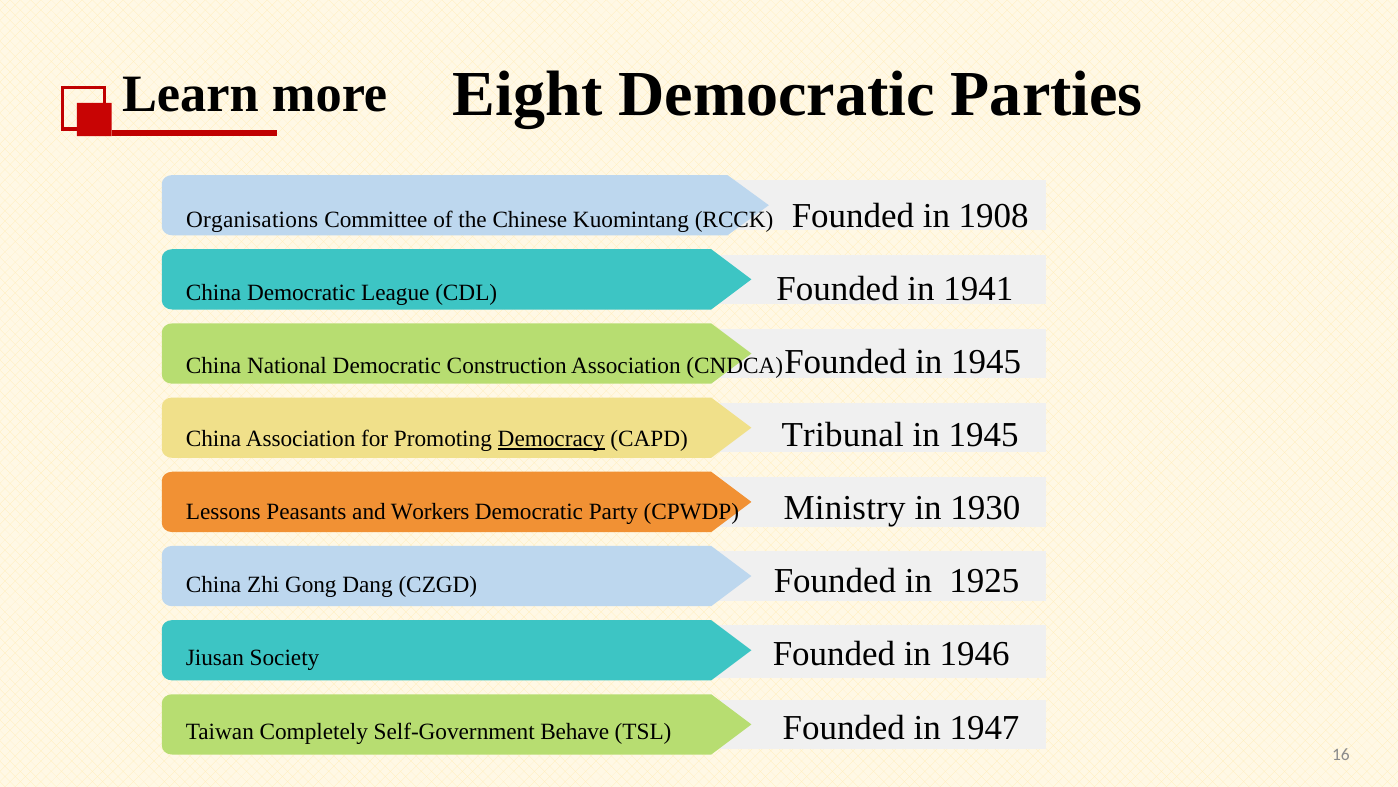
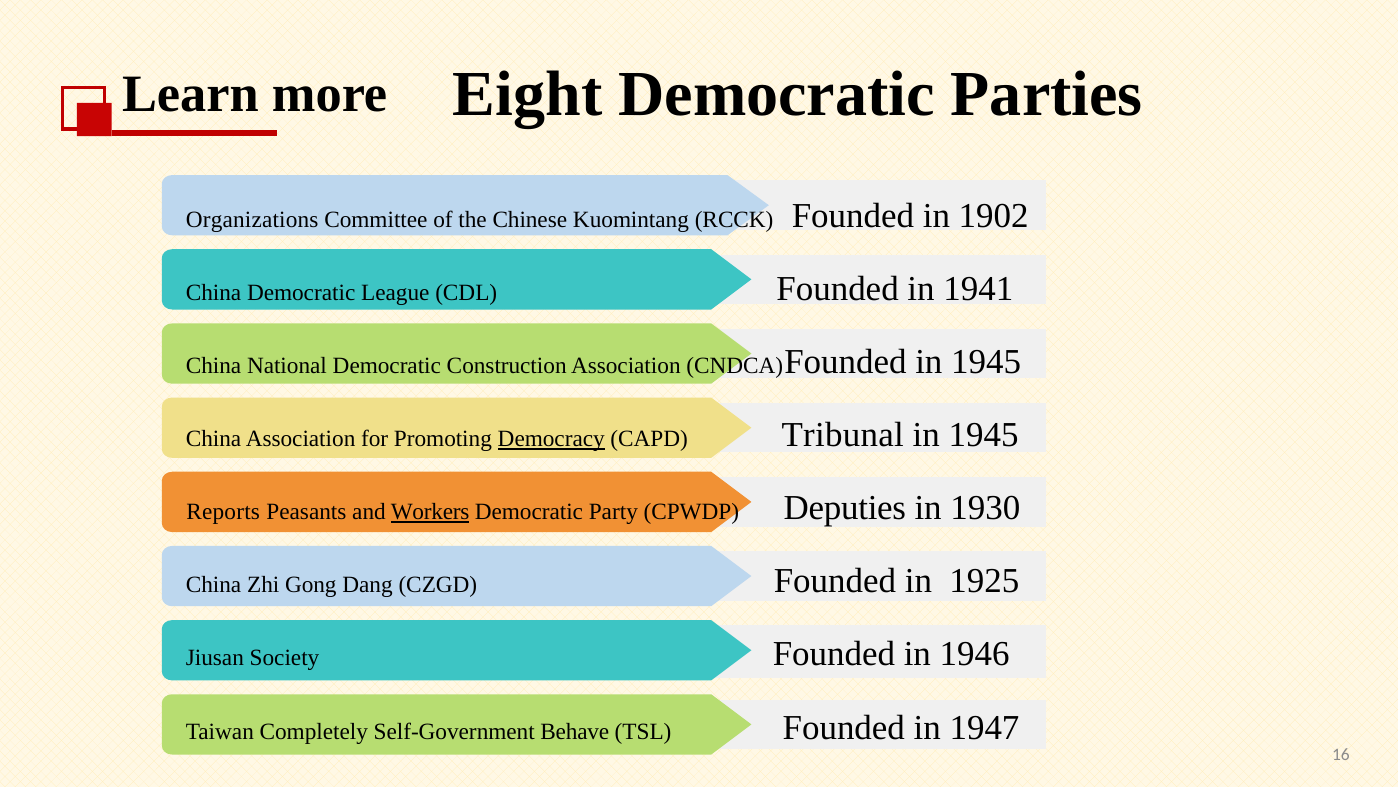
Organisations: Organisations -> Organizations (252, 219)
1908: 1908 -> 1902 (994, 215)
Lessons: Lessons -> Reports (223, 512)
Workers underline: none -> present (430, 512)
Ministry: Ministry -> Deputies (845, 508)
